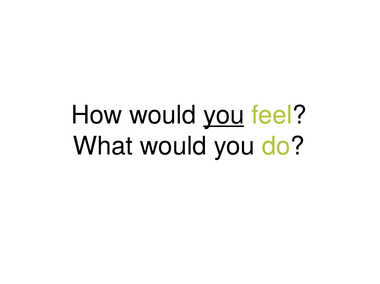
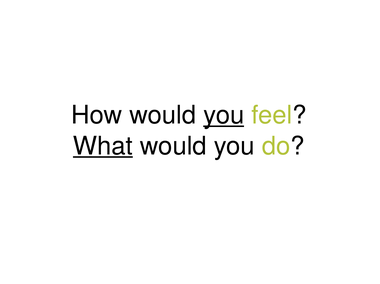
What underline: none -> present (103, 146)
